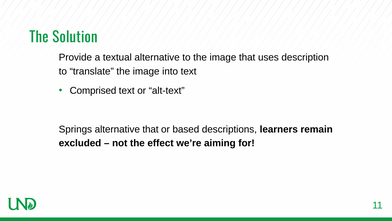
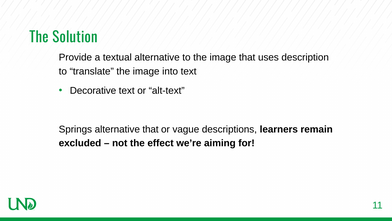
Comprised: Comprised -> Decorative (93, 90)
based: based -> vague (186, 129)
